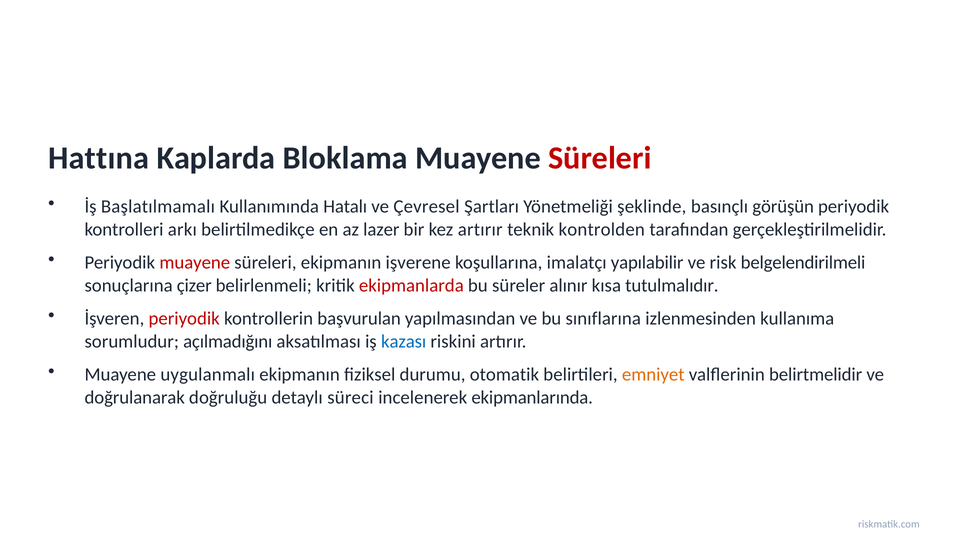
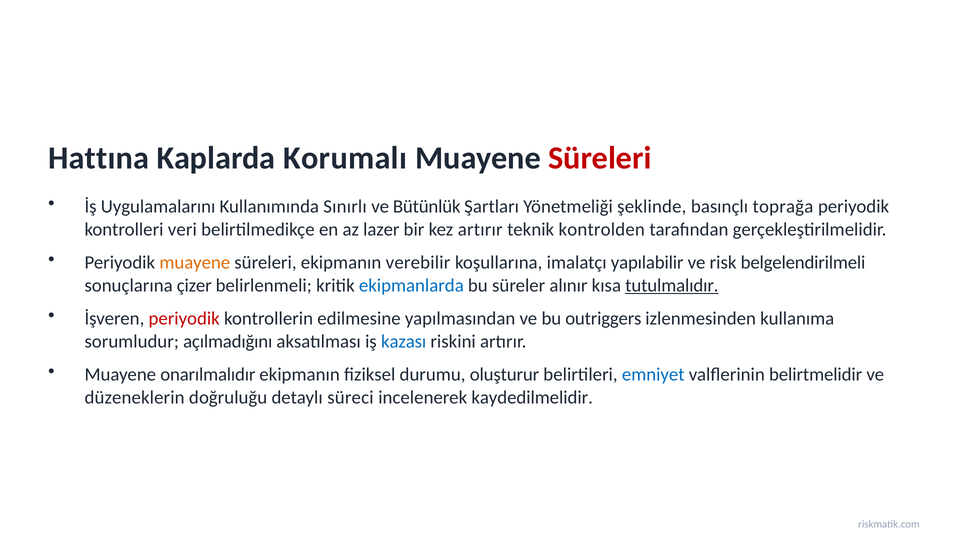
Bloklama: Bloklama -> Korumalı (345, 158)
Başlatılmamalı: Başlatılmamalı -> Uygulamalarını (158, 207)
Hatalı: Hatalı -> Sınırlı (345, 207)
Çevresel: Çevresel -> Bütünlük (427, 207)
görüşün: görüşün -> toprağa (783, 207)
arkı: arkı -> veri (182, 230)
muayene colour: red -> orange (195, 263)
işverene: işverene -> verebilir (418, 263)
ekipmanlarda colour: red -> blue (411, 286)
tutulmalıdır underline: none -> present (672, 286)
başvurulan: başvurulan -> edilmesine (359, 319)
sınıflarına: sınıflarına -> outriggers (603, 319)
uygulanmalı: uygulanmalı -> onarılmalıdır (208, 375)
otomatik: otomatik -> oluşturur (505, 375)
emniyet colour: orange -> blue (653, 375)
doğrulanarak: doğrulanarak -> düzeneklerin (135, 398)
ekipmanlarında: ekipmanlarında -> kaydedilmelidir (532, 398)
